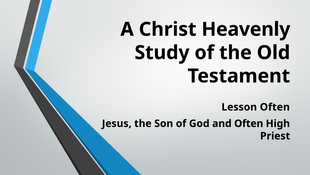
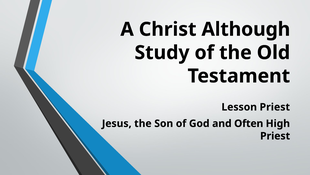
Heavenly: Heavenly -> Although (246, 29)
Lesson Often: Often -> Priest (275, 107)
